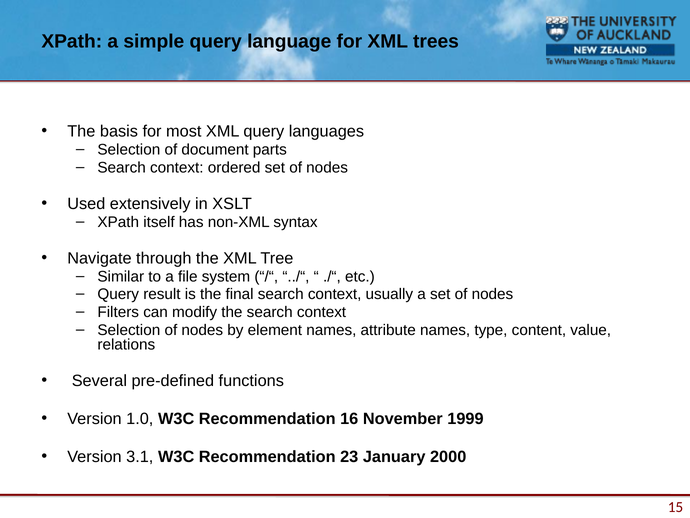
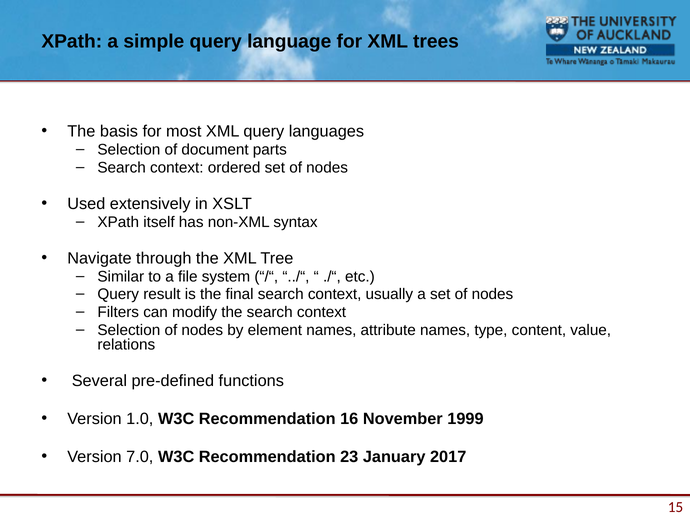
3.1: 3.1 -> 7.0 (140, 456)
2000: 2000 -> 2017 (448, 456)
